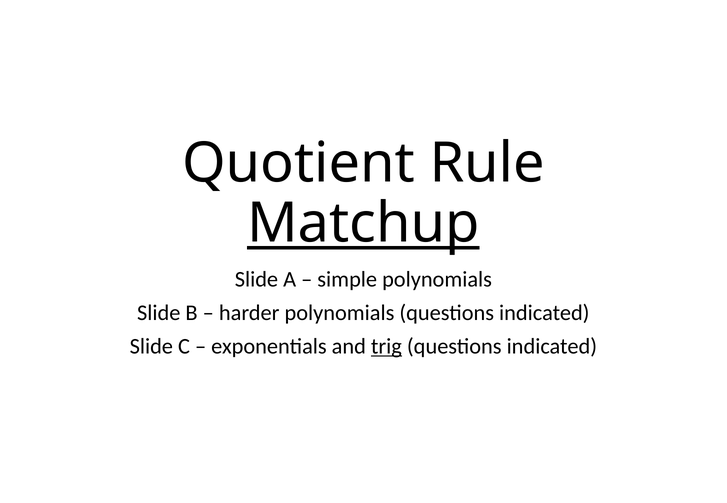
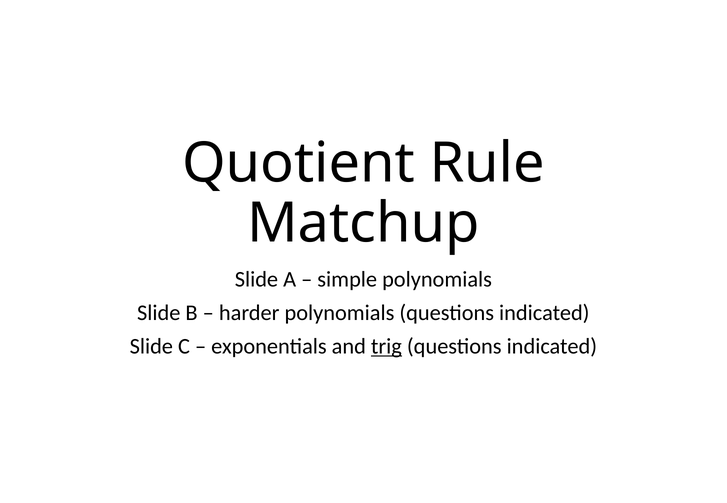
Matchup underline: present -> none (363, 224)
